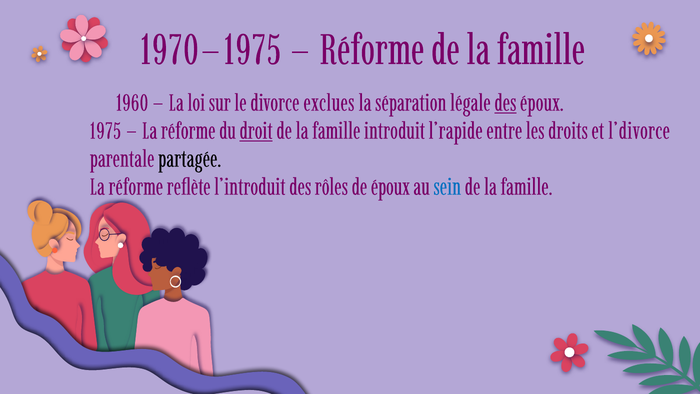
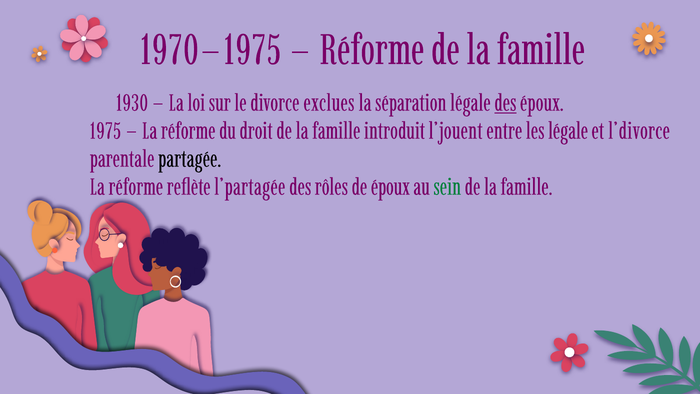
1960: 1960 -> 1930 (132, 103)
droit underline: present -> none (256, 131)
l’rapide: l’rapide -> l’jouent (456, 131)
les droits: droits -> légale (568, 131)
l’introduit: l’introduit -> l’partagée (250, 187)
sein colour: blue -> green (447, 187)
